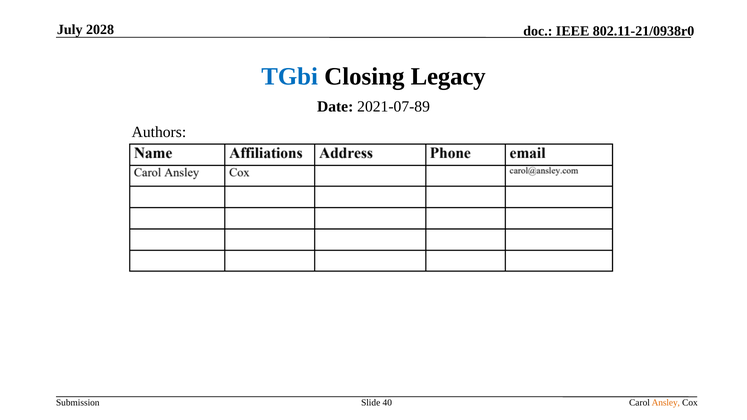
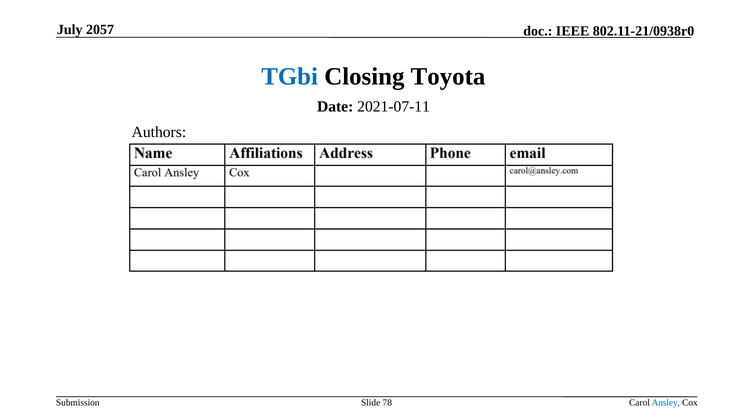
2028: 2028 -> 2057 (100, 30)
Legacy: Legacy -> Toyota (448, 76)
2021-07-89: 2021-07-89 -> 2021-07-11 (394, 107)
40: 40 -> 78 (387, 403)
Ansley colour: orange -> blue (666, 403)
